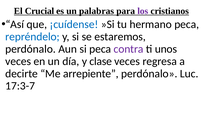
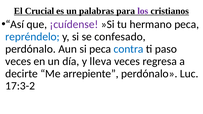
¡cuídense colour: blue -> purple (74, 24)
estaremos: estaremos -> confesado (120, 37)
contra colour: purple -> blue (129, 49)
unos: unos -> paso (166, 49)
clase: clase -> lleva (101, 61)
17:3-7: 17:3-7 -> 17:3-2 (20, 86)
